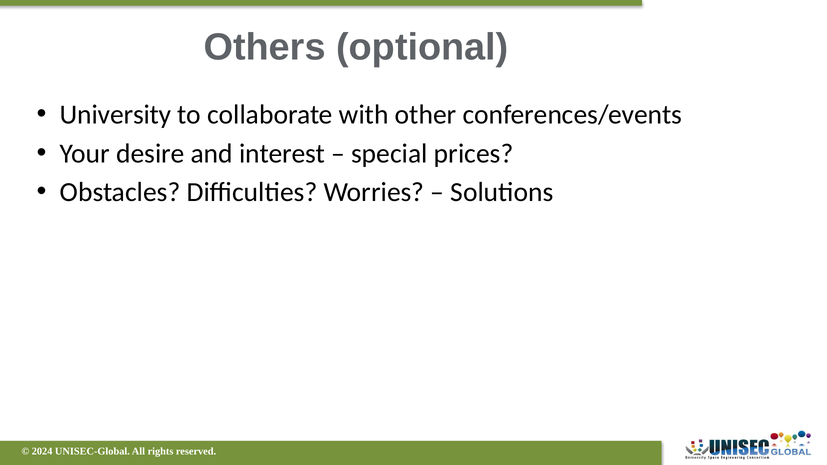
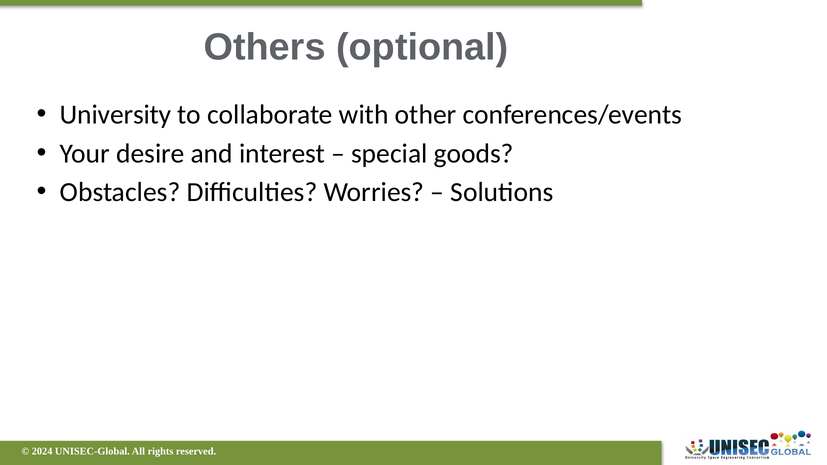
prices: prices -> goods (474, 153)
